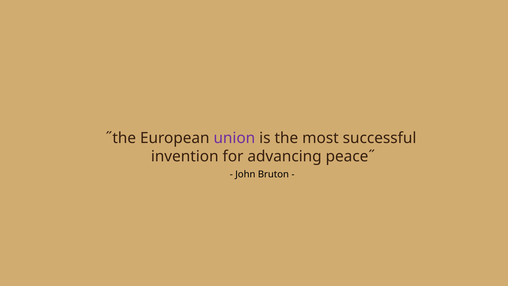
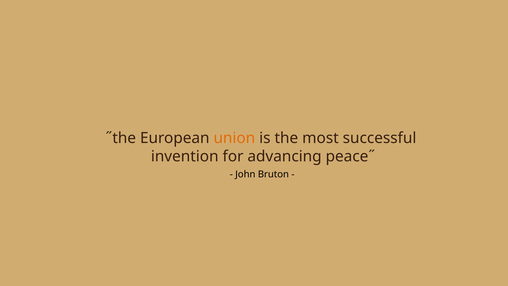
union colour: purple -> orange (234, 138)
